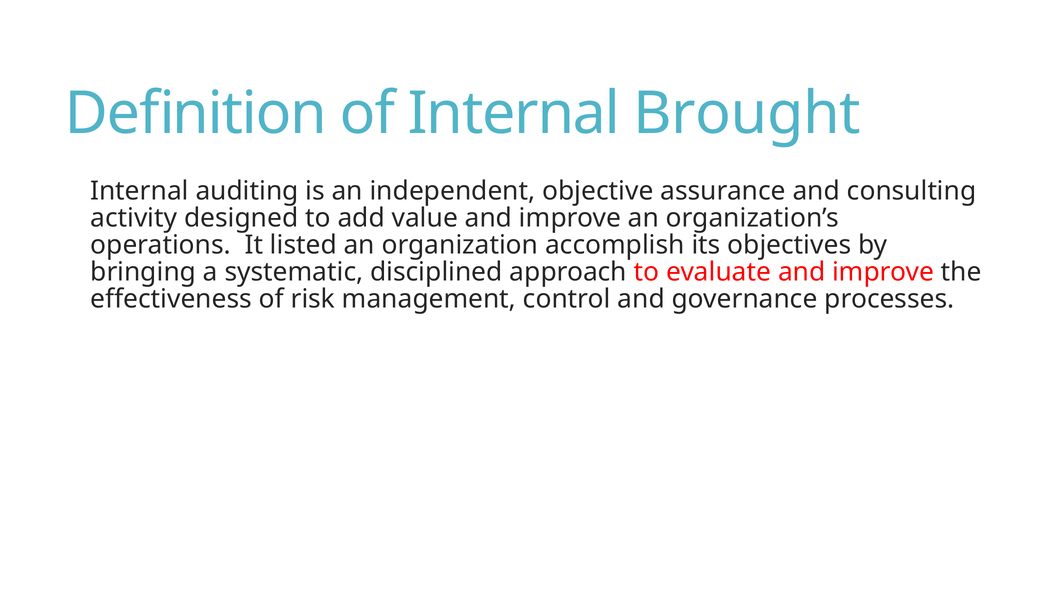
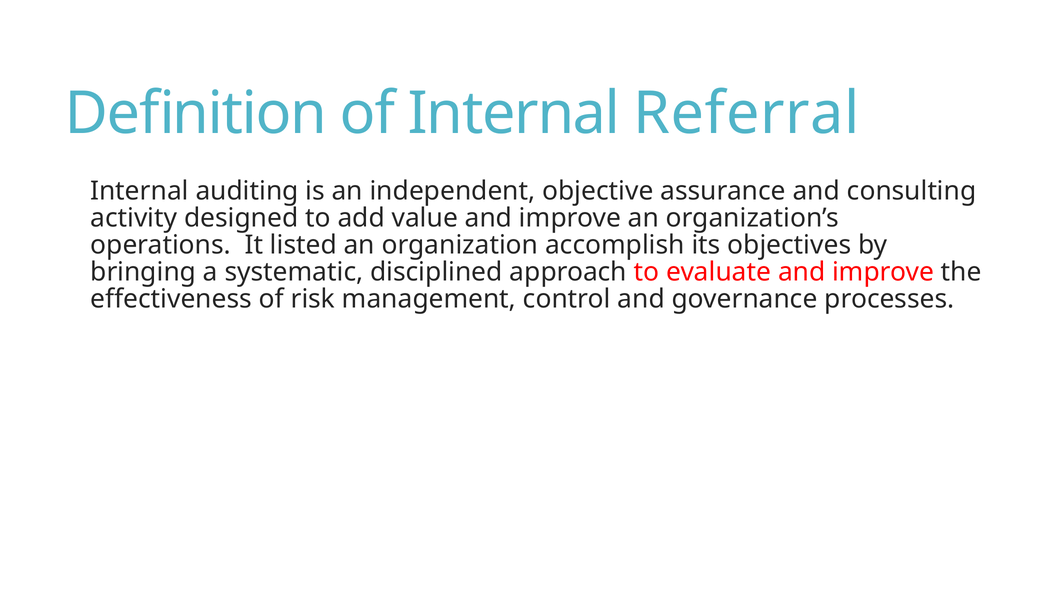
Brought: Brought -> Referral (746, 114)
